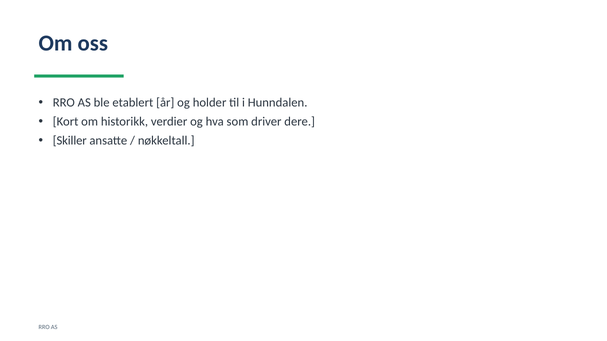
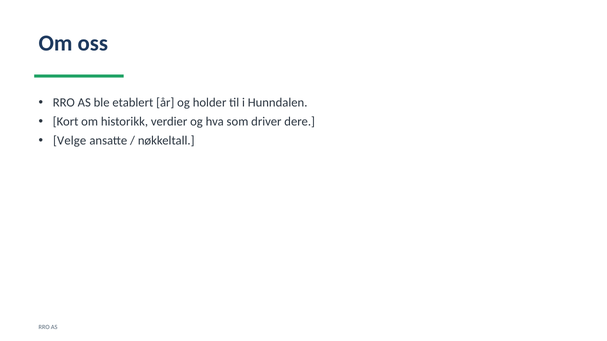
Skiller: Skiller -> Velge (70, 141)
